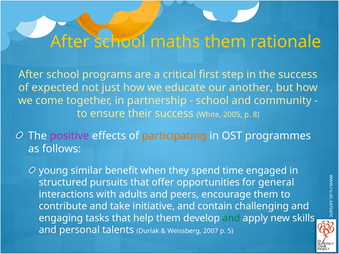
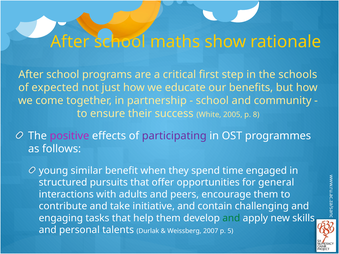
maths them: them -> show (225, 42)
the success: success -> schools (298, 75)
another: another -> benefits (251, 88)
participating colour: orange -> purple (174, 136)
